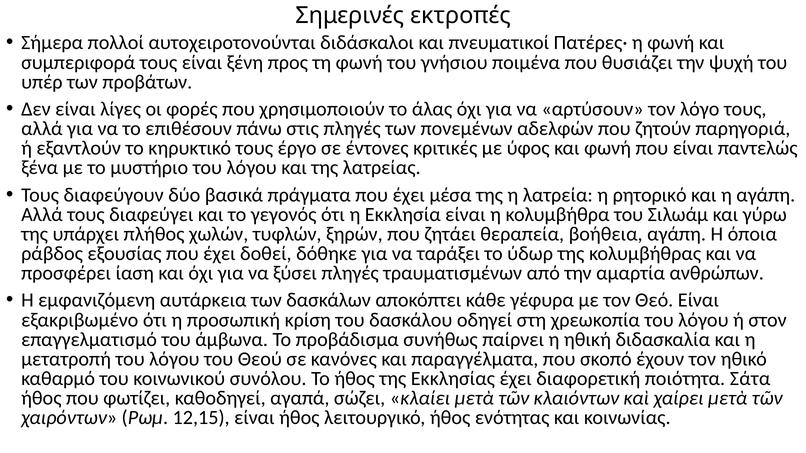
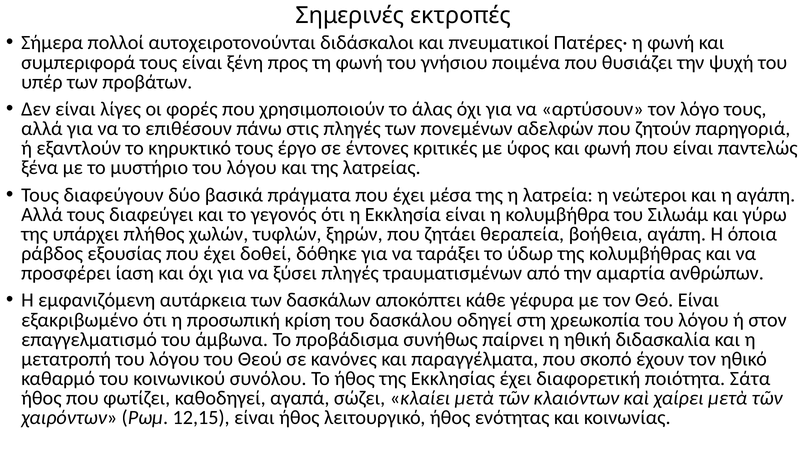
ρητορικό: ρητορικό -> νεώτεροι (650, 195)
